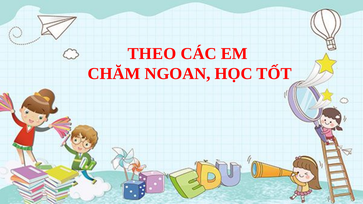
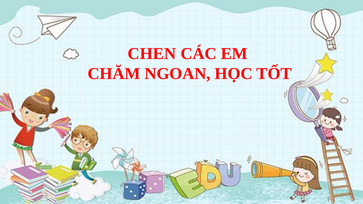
THEO: THEO -> CHEN (152, 54)
